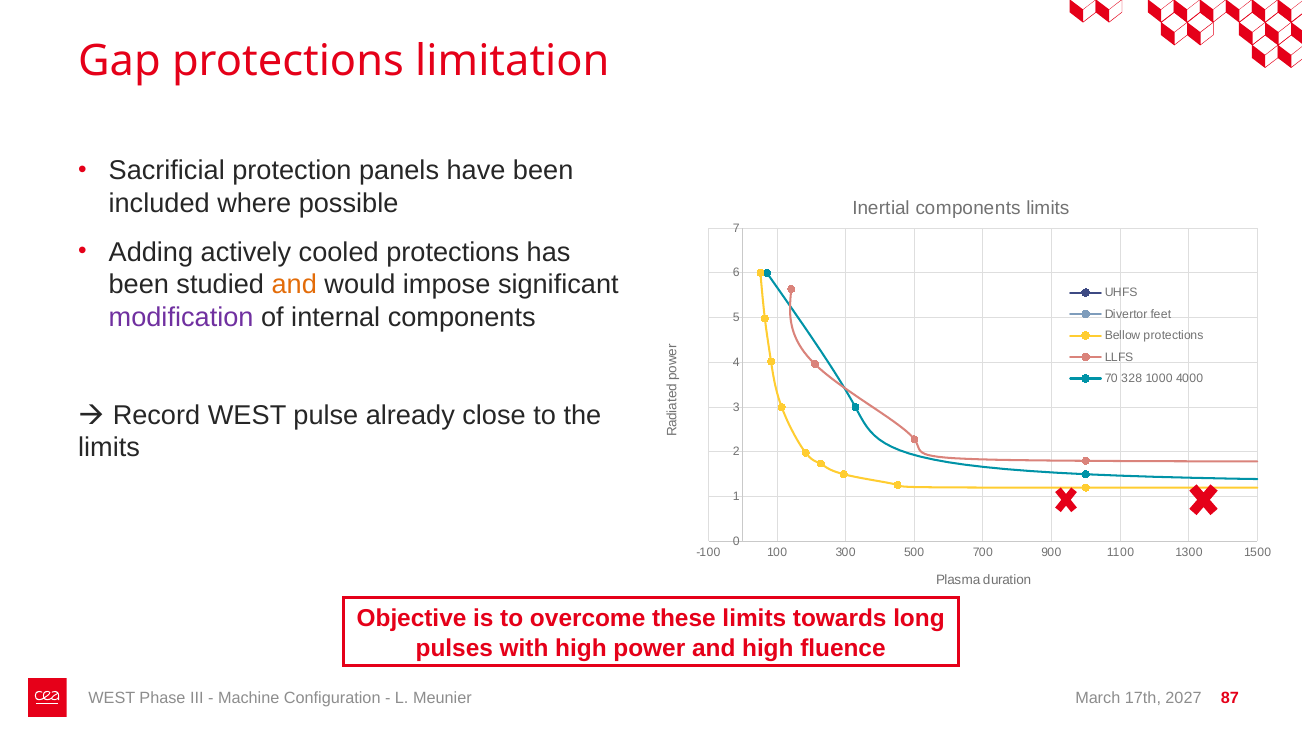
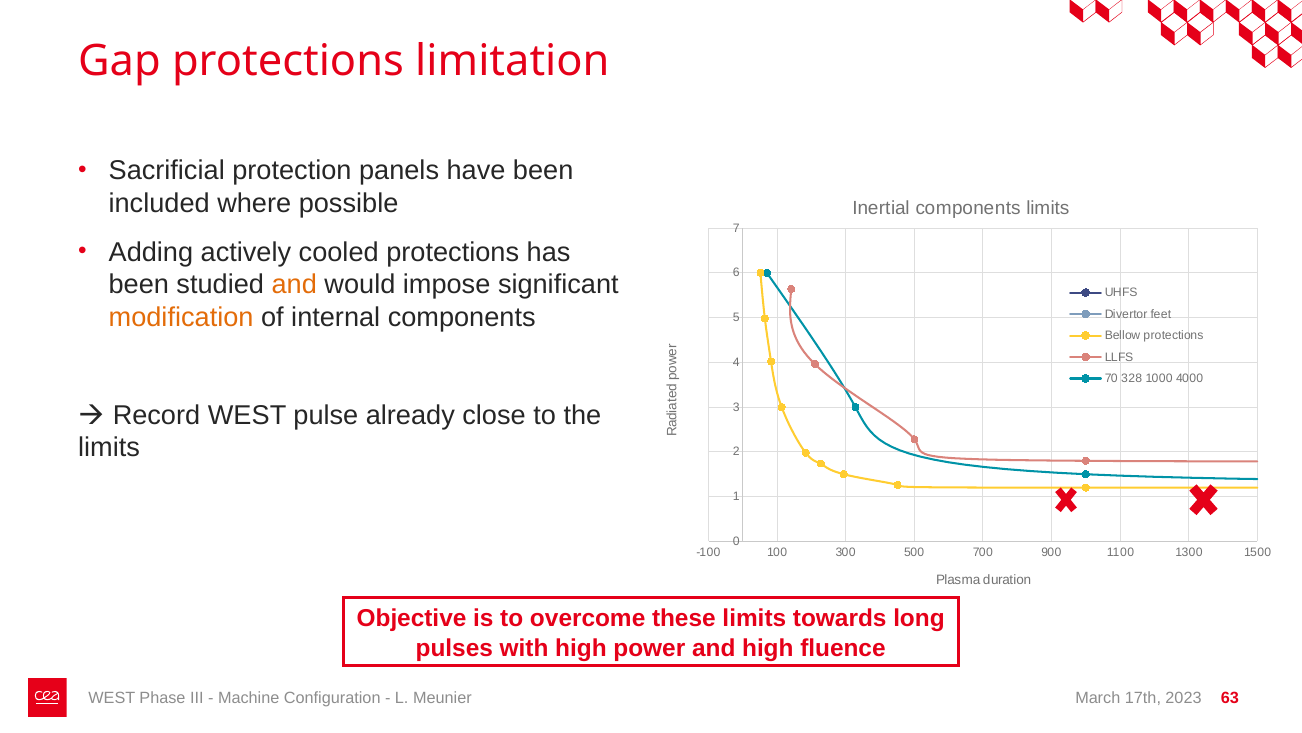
modification colour: purple -> orange (181, 317)
2027: 2027 -> 2023 (1184, 698)
87: 87 -> 63 (1230, 698)
